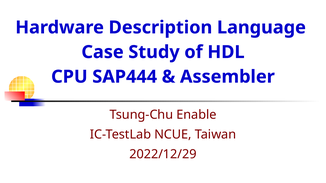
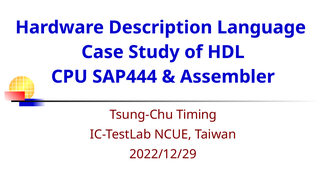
Enable: Enable -> Timing (196, 115)
